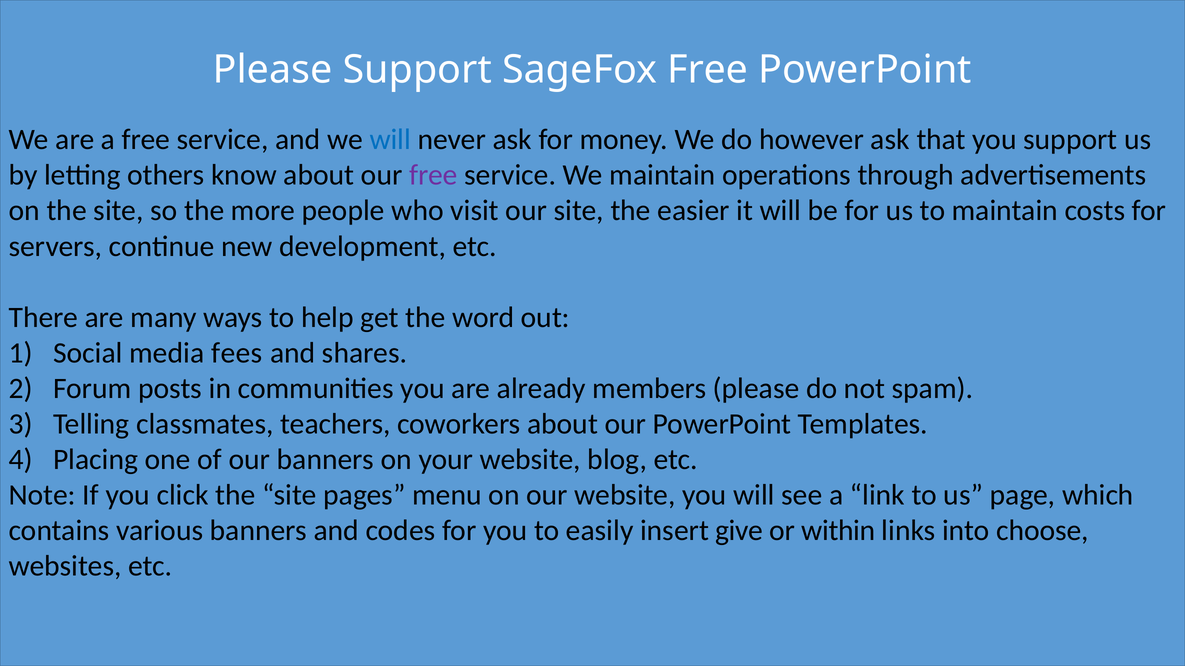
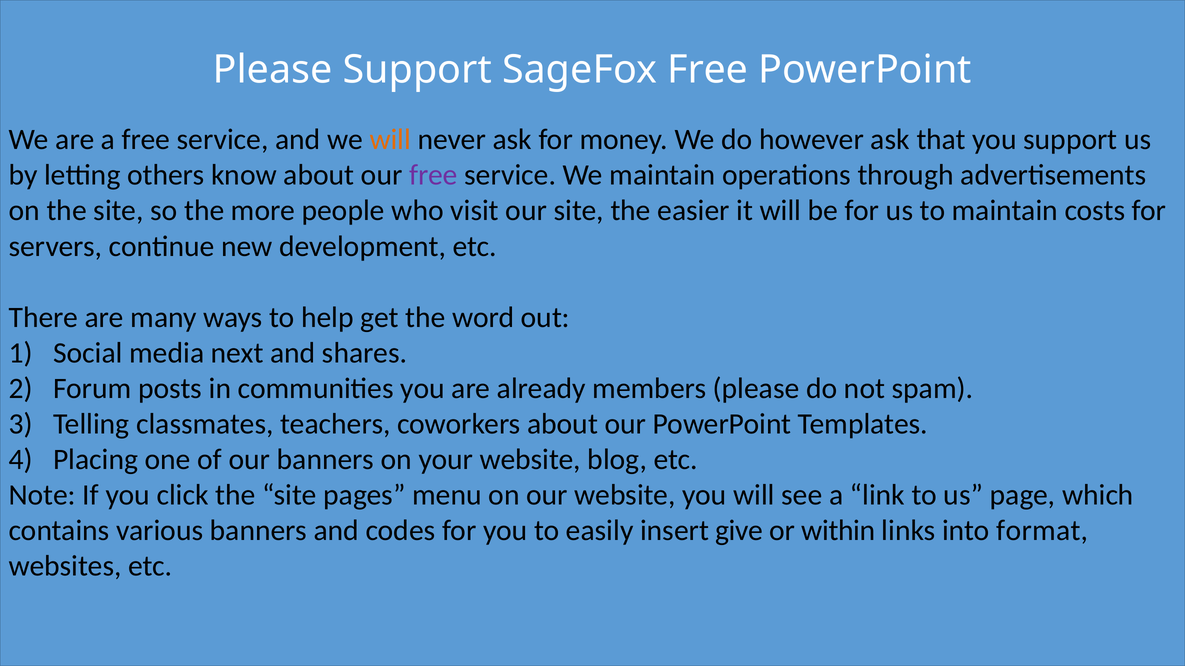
will colour: blue -> orange (390, 140)
fees: fees -> next (237, 353)
choose: choose -> format (1042, 531)
